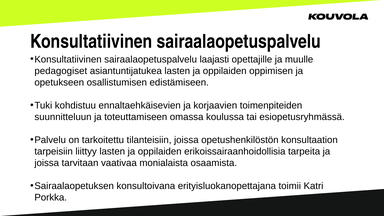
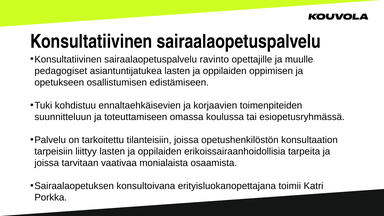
laajasti: laajasti -> ravinto (214, 59)
